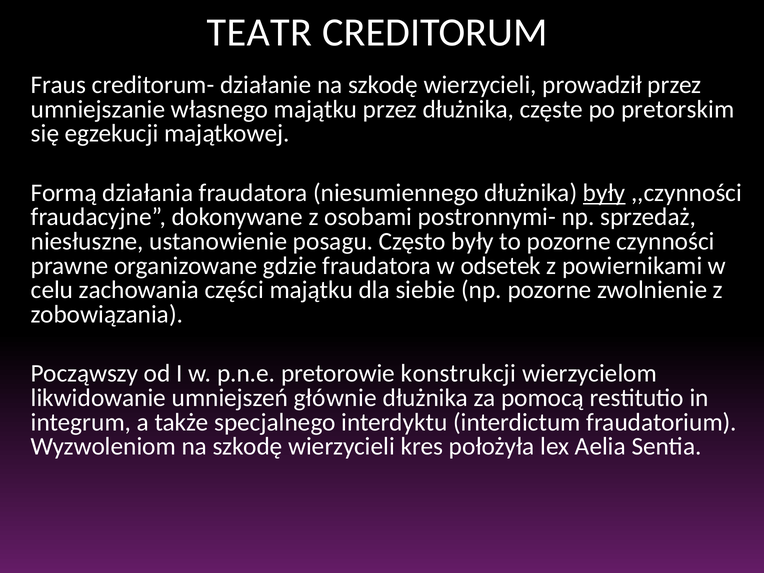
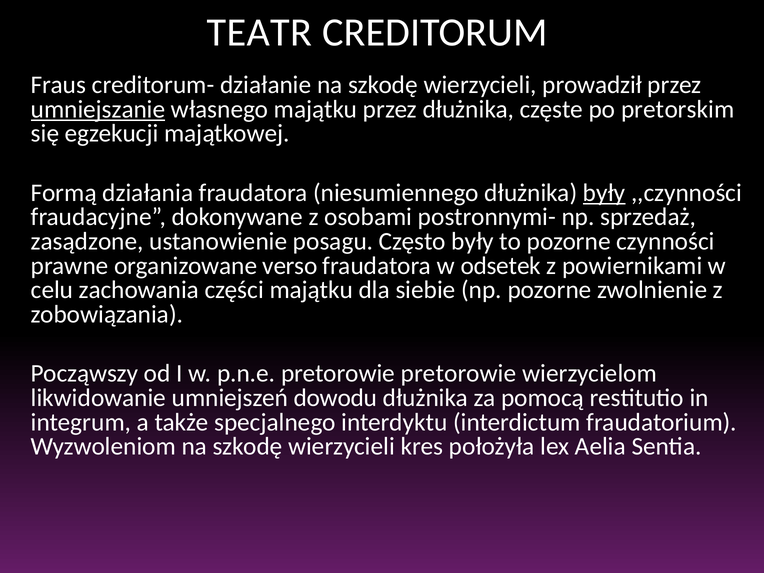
umniejszanie underline: none -> present (98, 109)
niesłuszne: niesłuszne -> zasądzone (87, 241)
gdzie: gdzie -> verso (290, 266)
pretorowie konstrukcji: konstrukcji -> pretorowie (459, 374)
głównie: głównie -> dowodu (335, 398)
